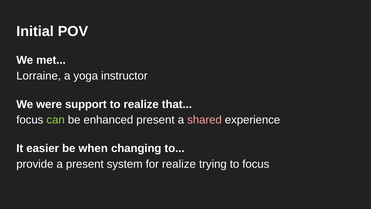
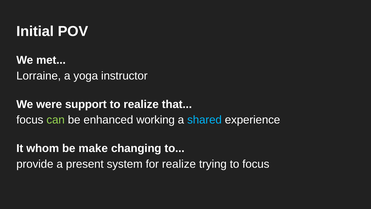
enhanced present: present -> working (156, 120)
shared colour: pink -> light blue (204, 120)
easier: easier -> whom (43, 148)
when: when -> make (93, 148)
